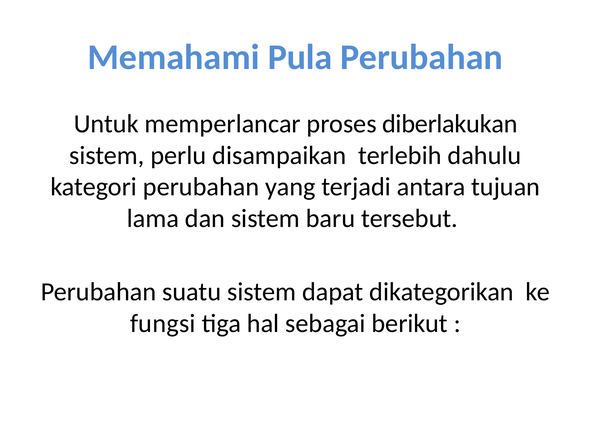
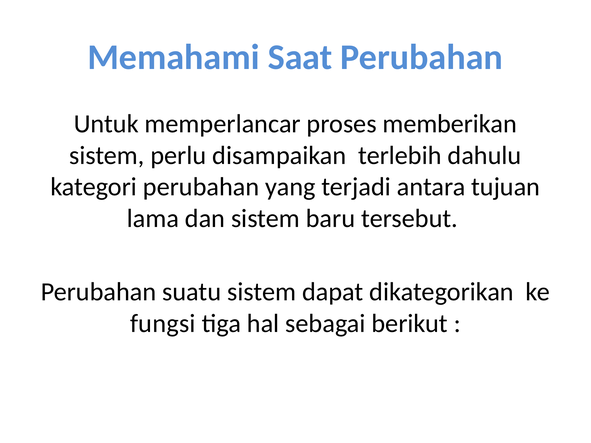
Pula: Pula -> Saat (300, 57)
diberlakukan: diberlakukan -> memberikan (450, 124)
